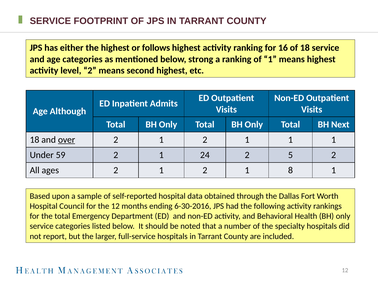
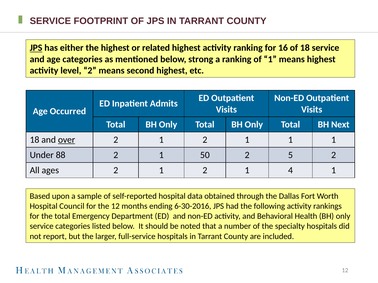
JPS underline: none -> present (36, 48)
follows: follows -> related (156, 48)
Although: Although -> Occurred (68, 111)
59: 59 -> 88 (61, 155)
24: 24 -> 50 (205, 155)
8: 8 -> 4 (290, 171)
